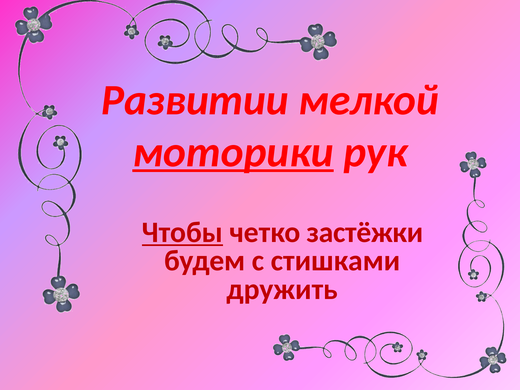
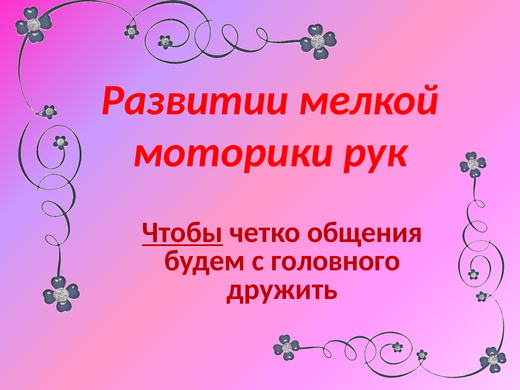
моторики underline: present -> none (233, 152)
застёжки: застёжки -> общения (365, 232)
стишками: стишками -> головного (336, 261)
